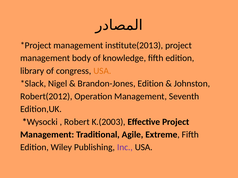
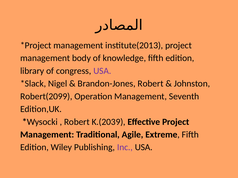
USA colour: orange -> purple (102, 71)
Brandon-Jones Edition: Edition -> Robert (151, 84)
Robert(2012: Robert(2012 -> Robert(2099 (46, 97)
K.(2003: K.(2003 -> K.(2039 (109, 122)
